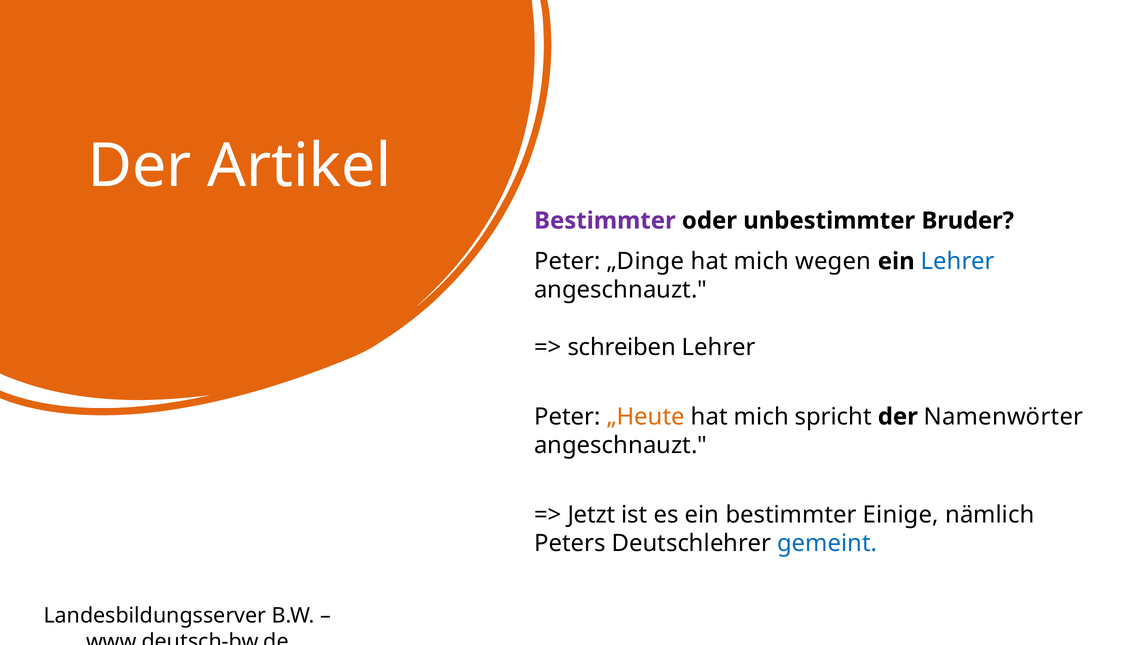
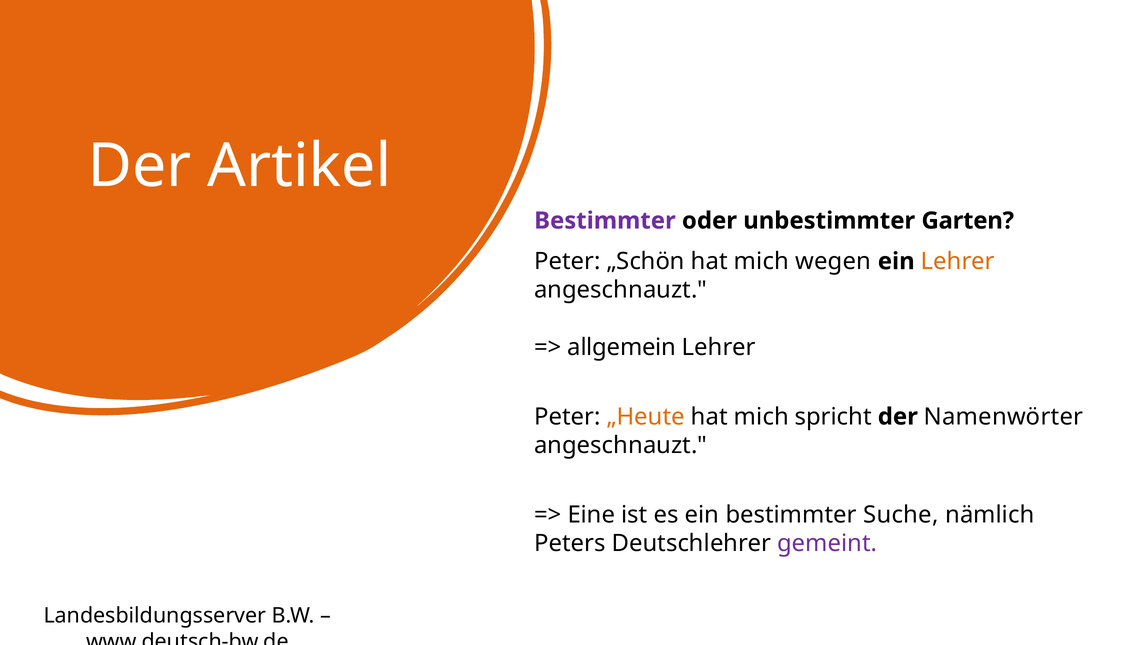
Bruder: Bruder -> Garten (968, 221)
„Dinge: „Dinge -> „Schön (646, 261)
Lehrer colour: blue -> orange (958, 261)
schreiben: schreiben -> allgemein (622, 347)
Jetzt: Jetzt -> Eine (591, 514)
Einige: Einige -> Suche (901, 514)
gemeint colour: blue -> purple (827, 543)
